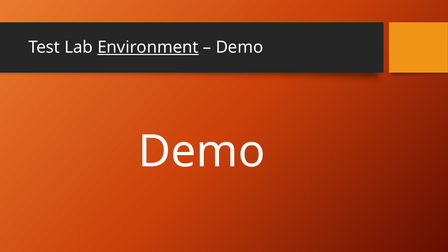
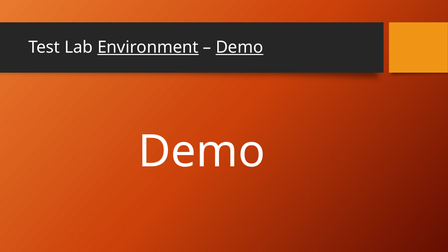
Demo underline: none -> present (240, 47)
